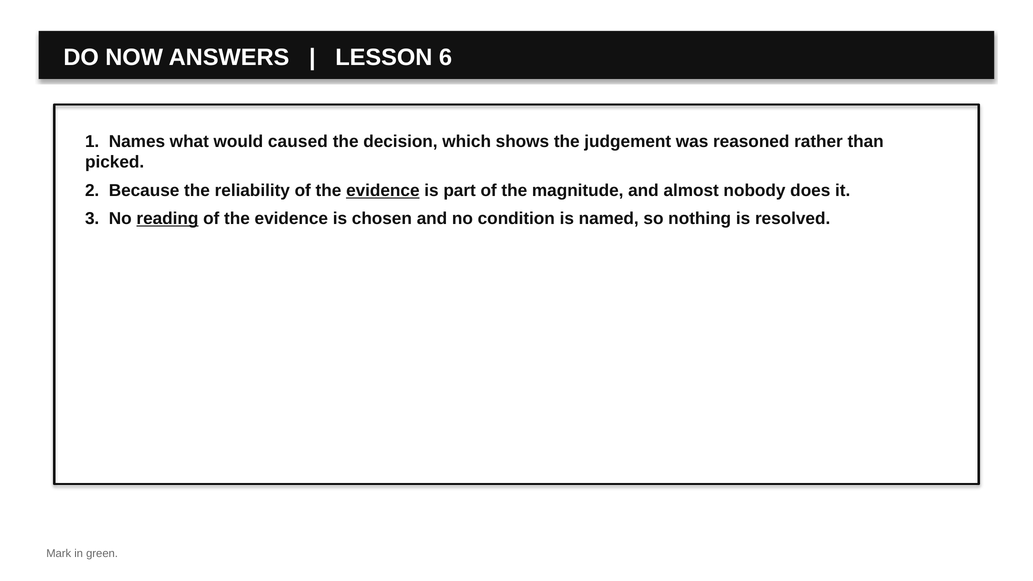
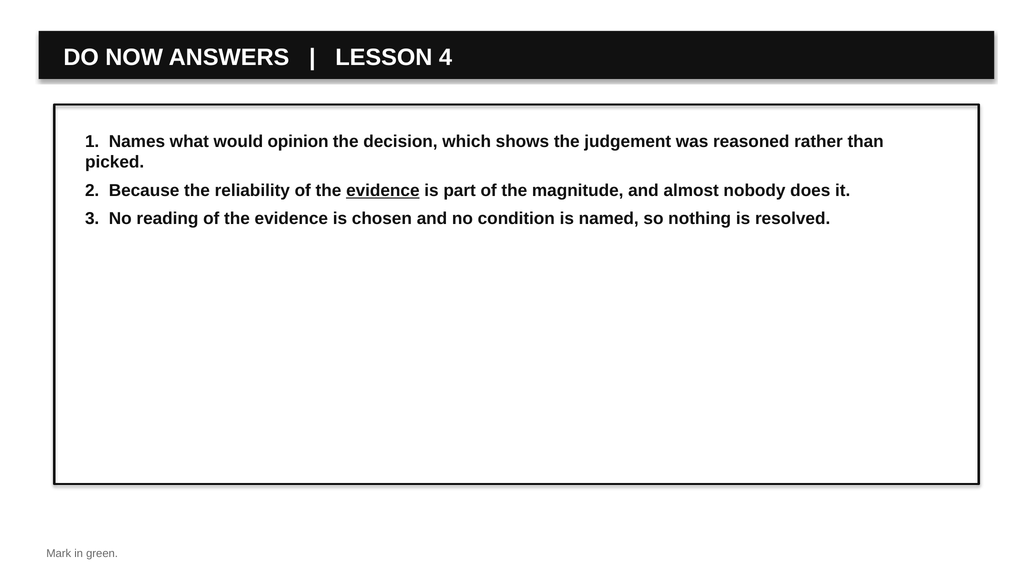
6: 6 -> 4 (445, 58)
caused: caused -> opinion (298, 142)
reading underline: present -> none (167, 219)
